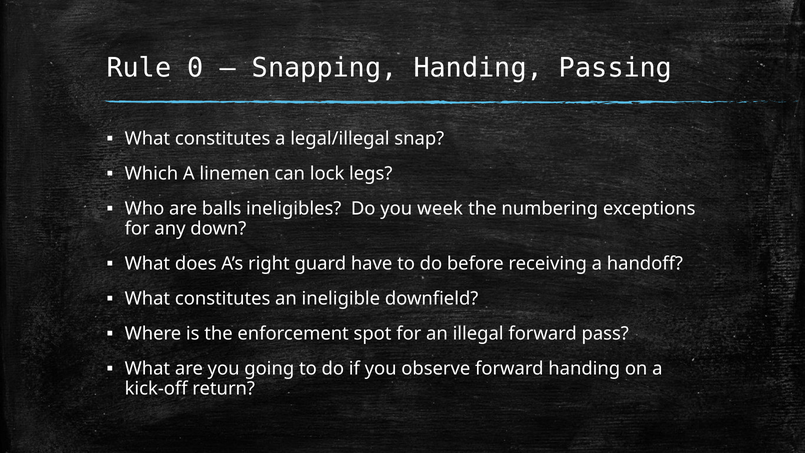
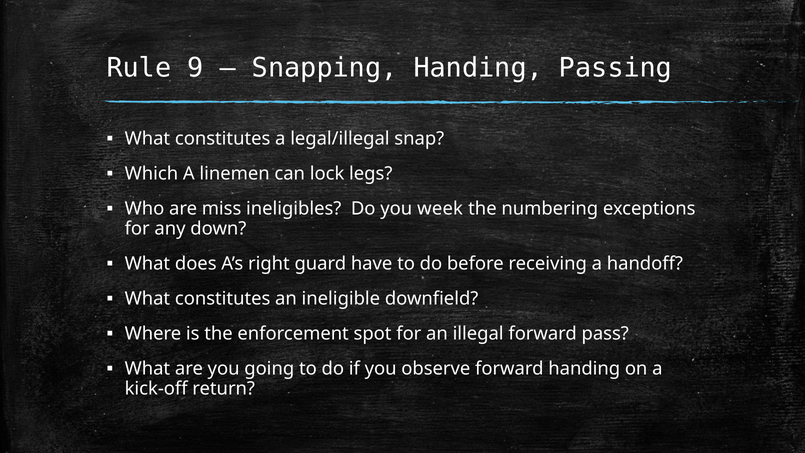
0: 0 -> 9 (195, 68)
balls: balls -> miss (222, 209)
